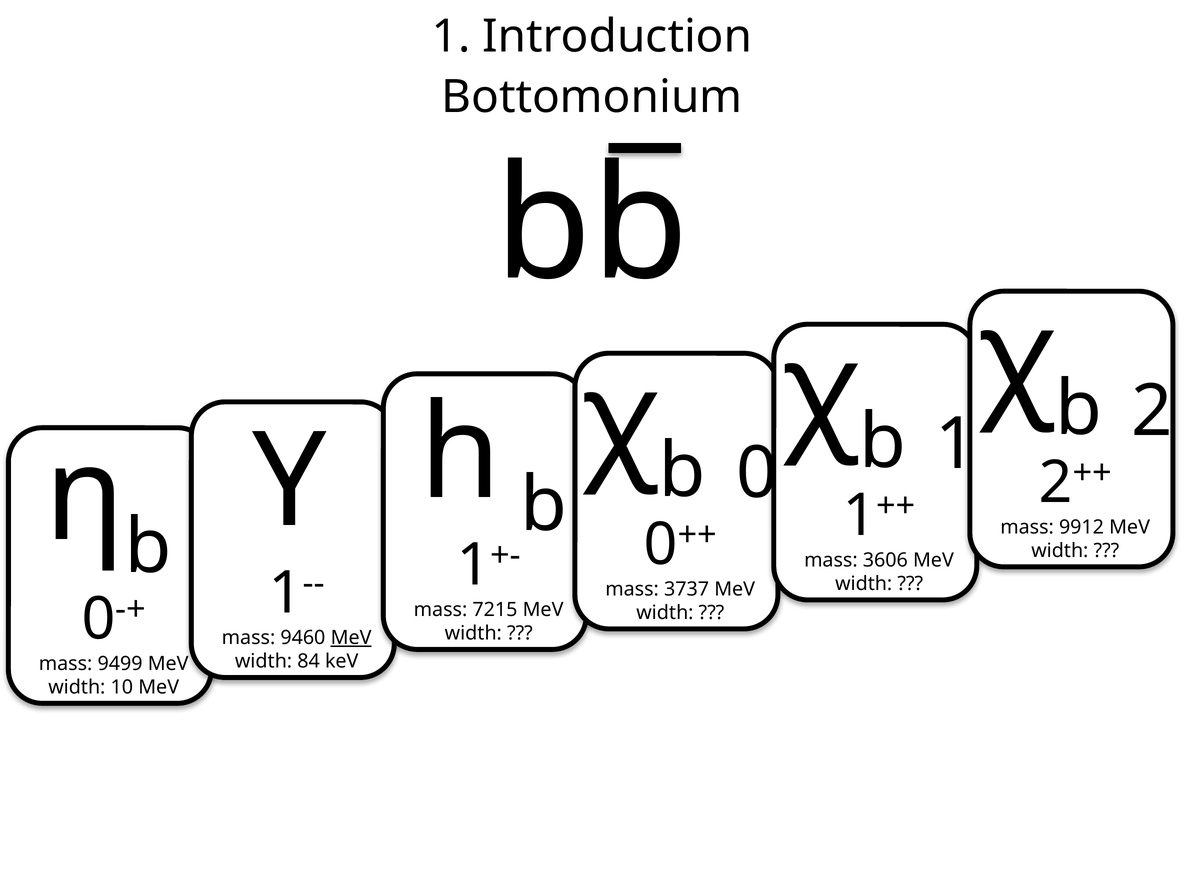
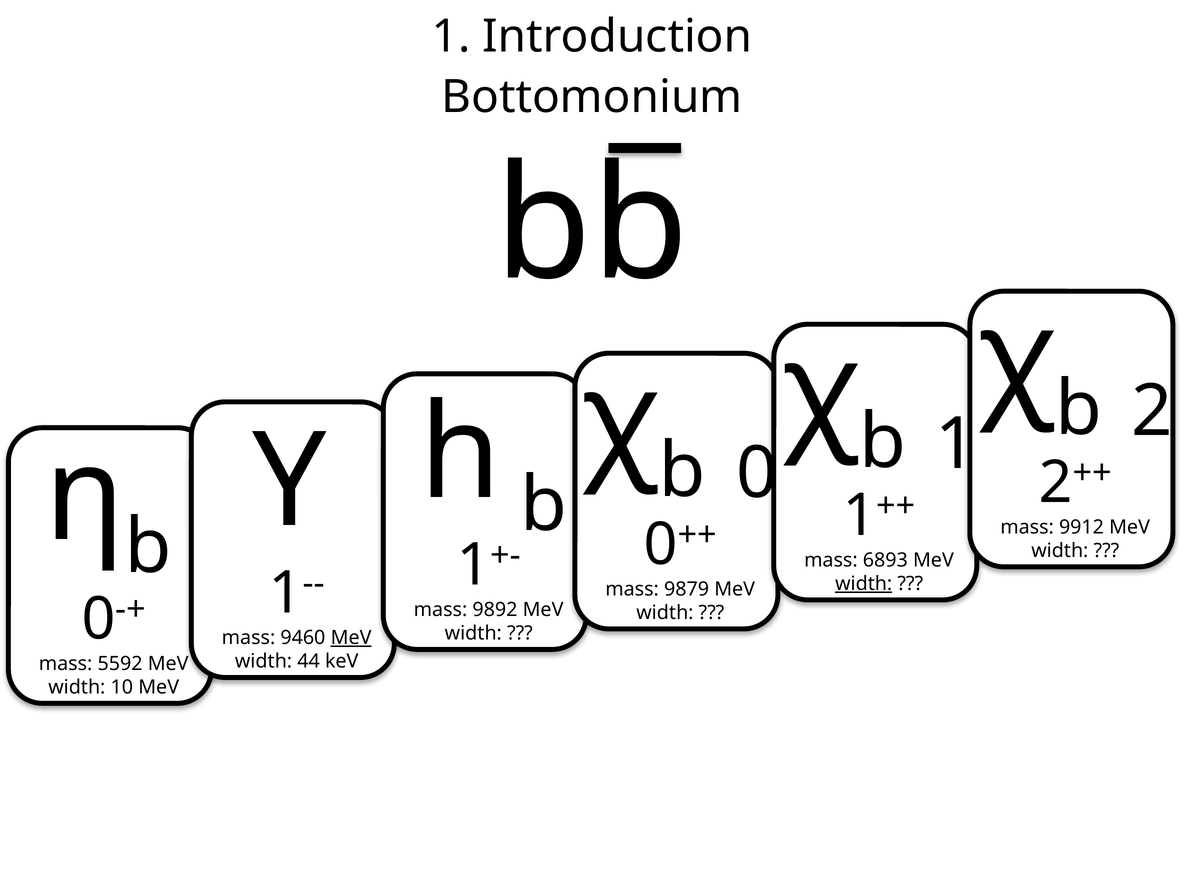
3606: 3606 -> 6893 (885, 560)
width underline: none -> present (864, 584)
3737: 3737 -> 9879 (687, 589)
7215: 7215 -> 9892 (495, 610)
84: 84 -> 44 (309, 661)
9499: 9499 -> 5592 (120, 664)
